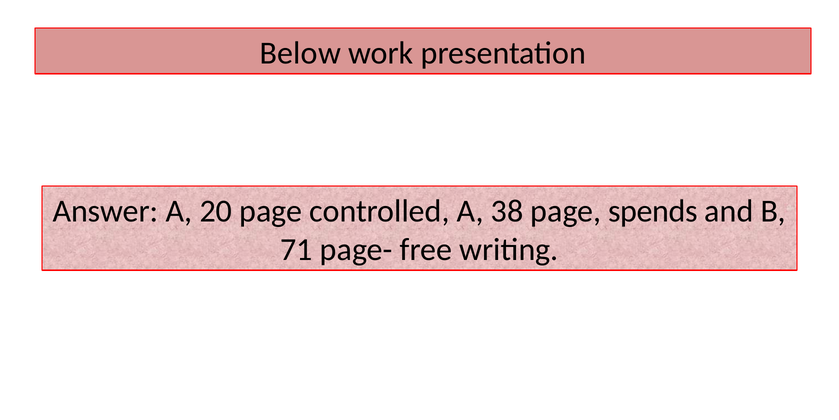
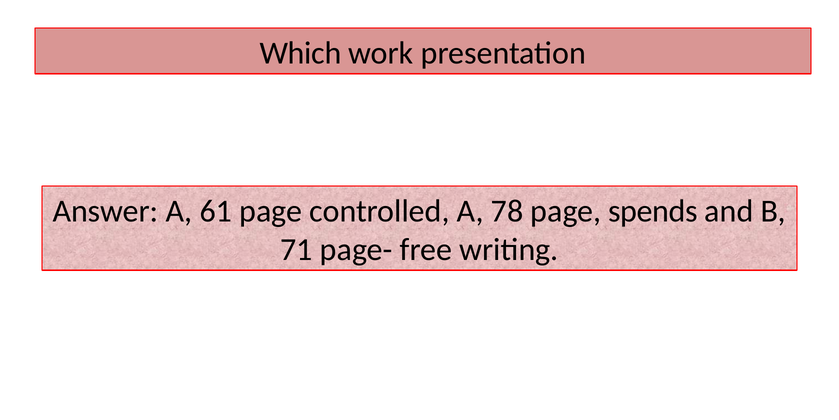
Below: Below -> Which (301, 53)
20: 20 -> 61 (216, 211)
38: 38 -> 78 (507, 211)
